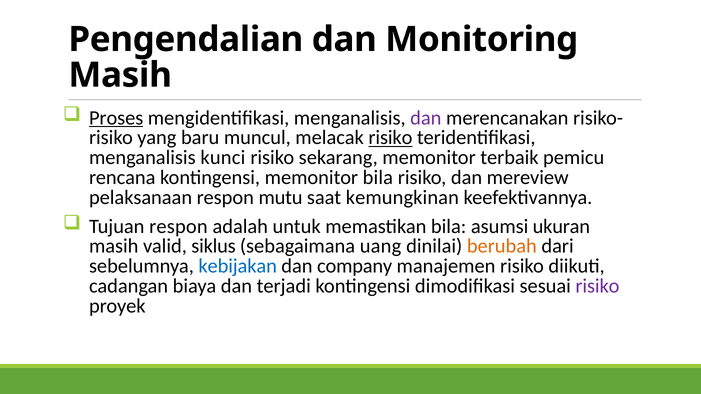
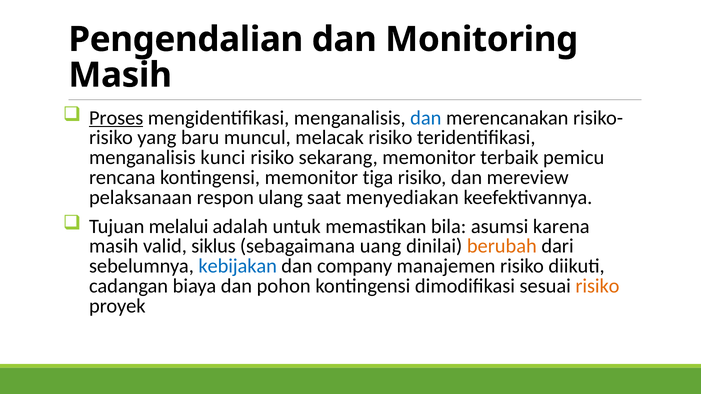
dan colour: purple -> blue (426, 118)
risiko underline: present -> none (390, 138)
memonitor bila: bila -> tiga (378, 178)
mutu: mutu -> ulang (281, 197)
kemungkinan: kemungkinan -> menyediakan (402, 197)
Tujuan respon: respon -> melalui (179, 227)
ukuran: ukuran -> karena (561, 227)
terjadi: terjadi -> pohon (284, 286)
risiko colour: purple -> orange (597, 286)
